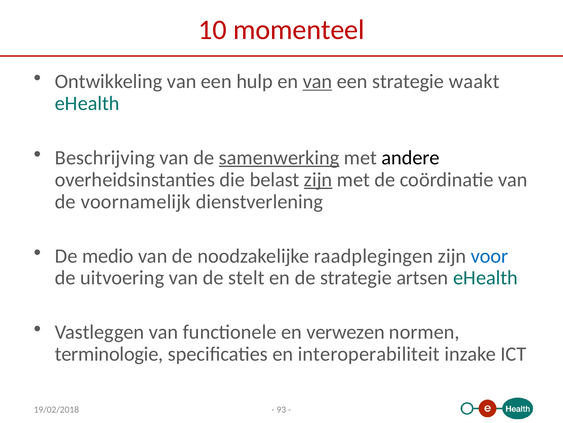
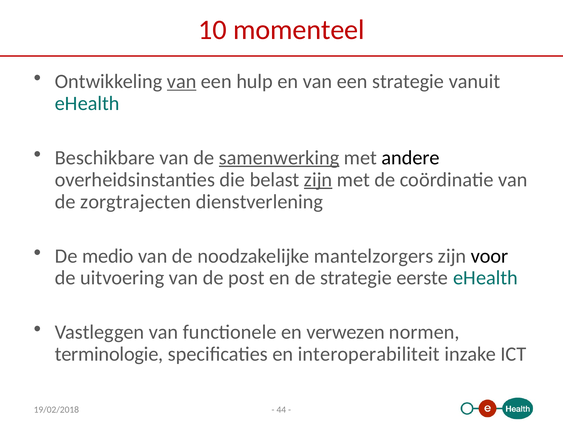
van underline: none -> present (182, 81)
van underline: present -> none (318, 81)
waakt: waakt -> vanuit (474, 81)
Beschrijving: Beschrijving -> Beschikbare (105, 157)
voornamelijk: voornamelijk -> zorgtrajecten (136, 201)
raadplegingen: raadplegingen -> mantelzorgers (374, 256)
voor colour: blue -> black (490, 256)
stelt: stelt -> post (246, 277)
artsen: artsen -> eerste (422, 277)
93: 93 -> 44 (281, 409)
